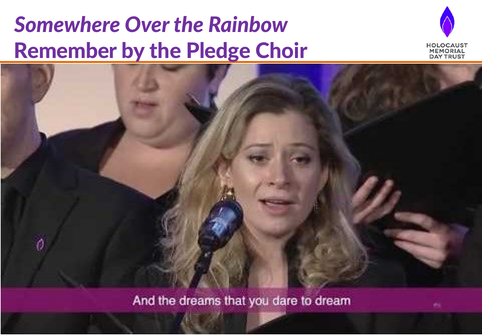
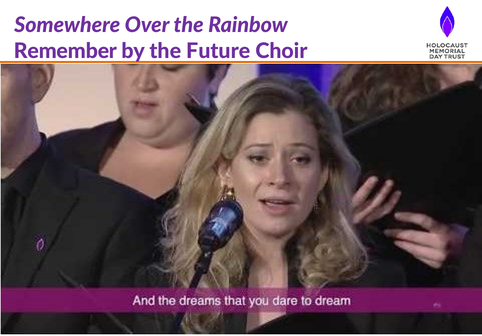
Pledge: Pledge -> Future (218, 51)
